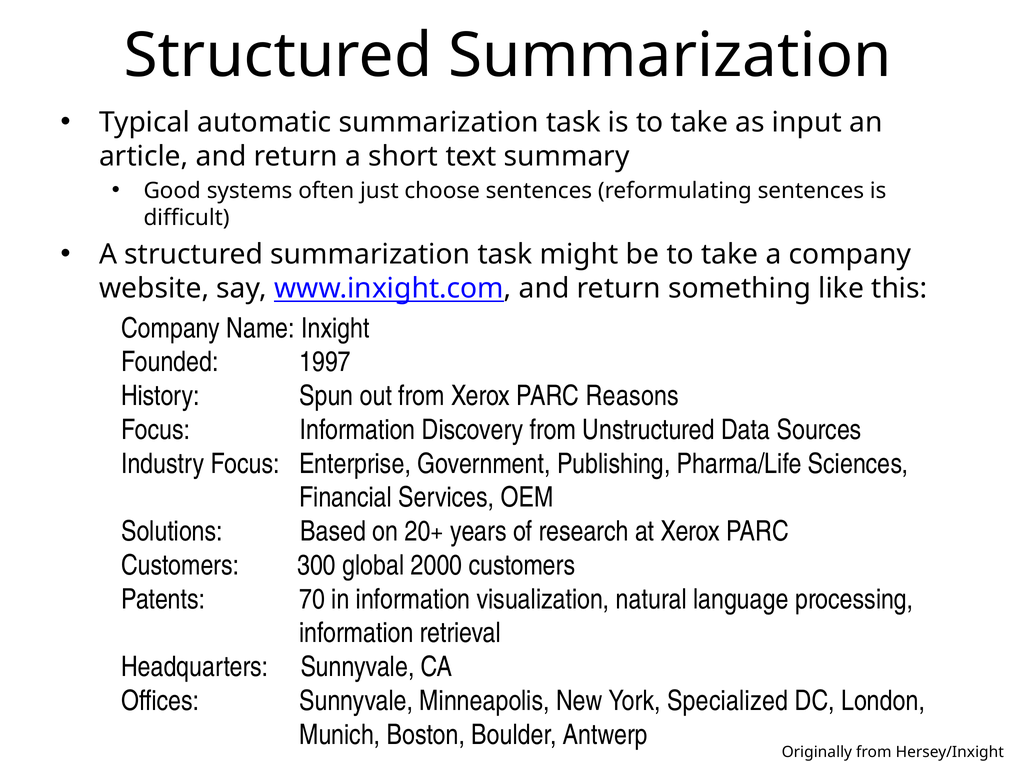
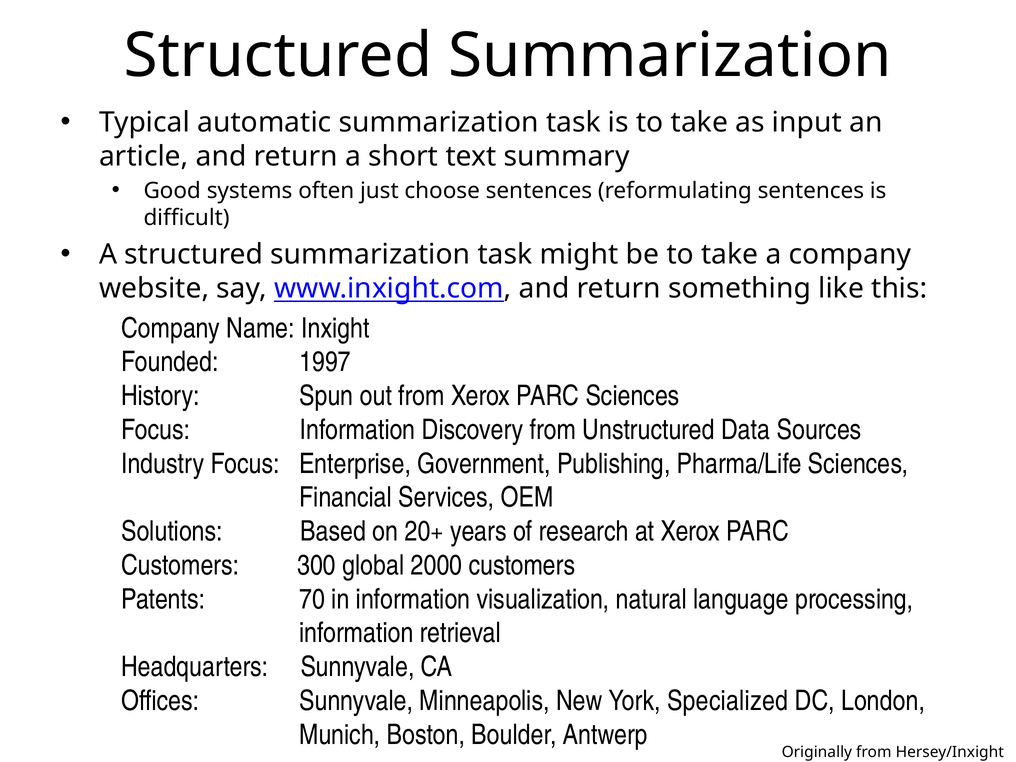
PARC Reasons: Reasons -> Sciences (633, 396)
